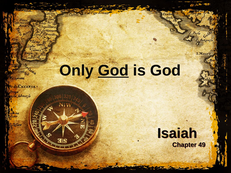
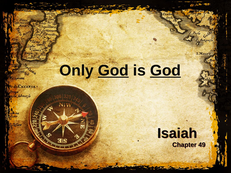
God underline: none -> present (165, 71)
